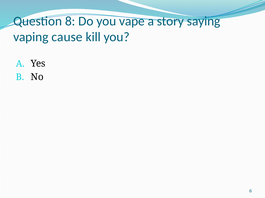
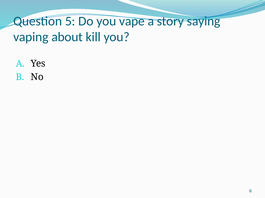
8: 8 -> 5 (70, 21)
cause: cause -> about (67, 37)
